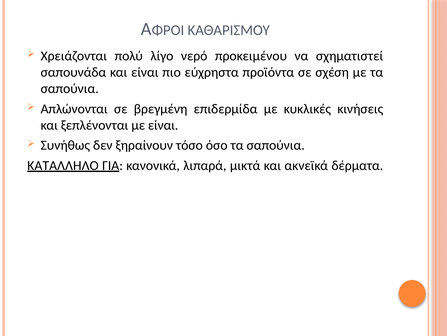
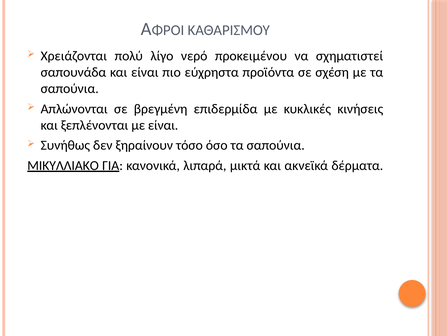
ΚΑΤΑΛΛΗΛΟ: ΚΑΤΑΛΛΗΛΟ -> ΜΙΚΥΛΛΙΑΚΟ (63, 165)
